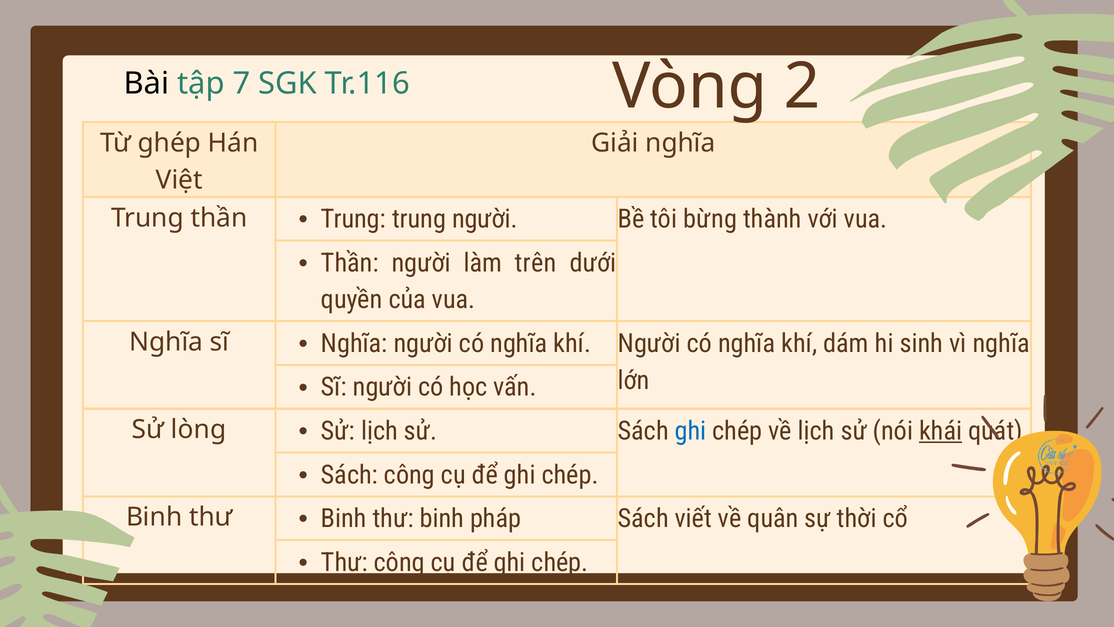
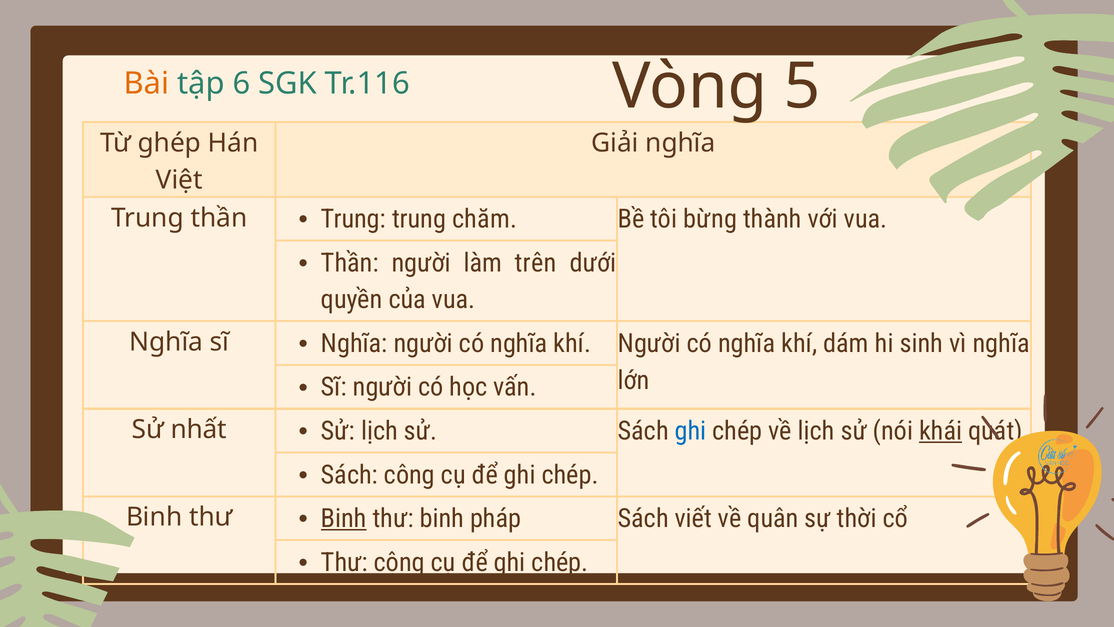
Bài colour: black -> orange (146, 84)
7: 7 -> 6 (242, 84)
2: 2 -> 5 (802, 87)
trung người: người -> chăm (485, 219)
lòng: lòng -> nhất (199, 430)
Binh underline: none -> present (344, 518)
